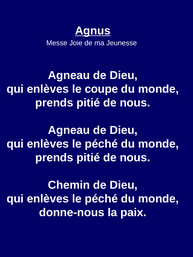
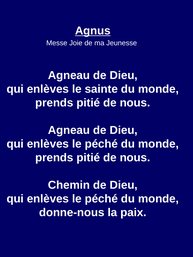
coupe: coupe -> sainte (101, 89)
